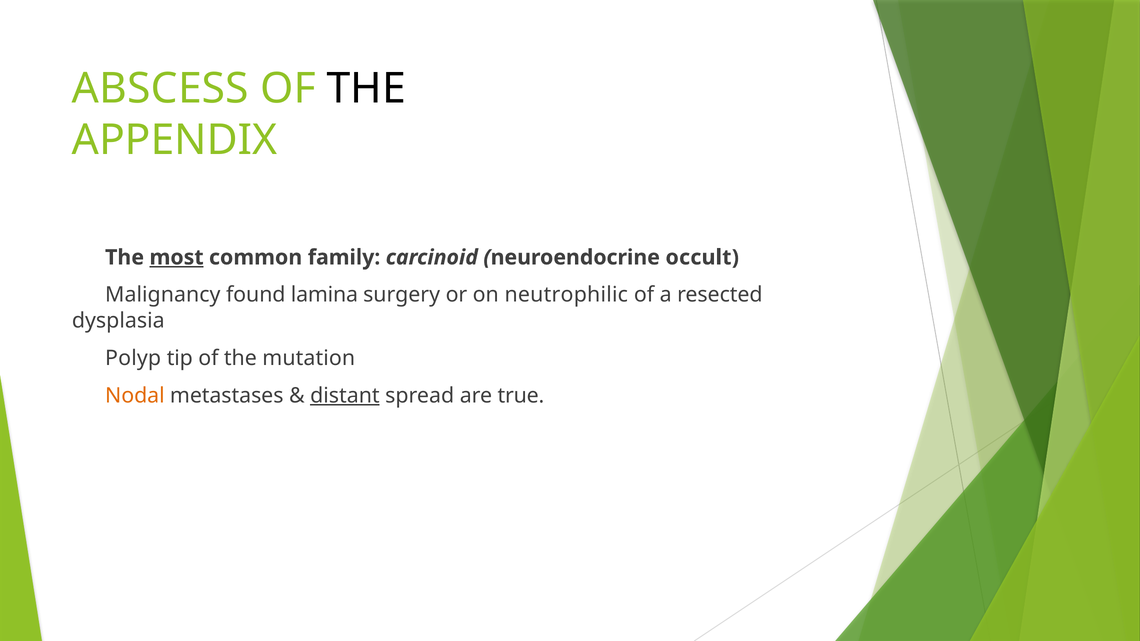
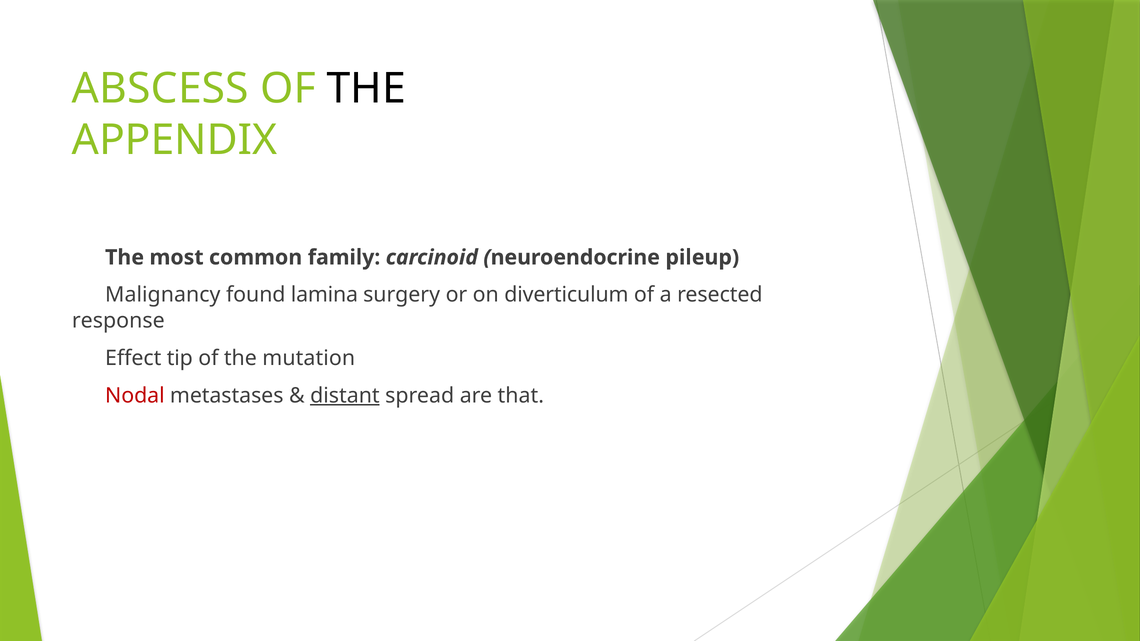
most underline: present -> none (177, 258)
occult: occult -> pileup (702, 258)
neutrophilic: neutrophilic -> diverticulum (566, 295)
dysplasia: dysplasia -> response (118, 321)
Polyp: Polyp -> Effect (133, 358)
Nodal colour: orange -> red (135, 396)
true: true -> that (521, 396)
